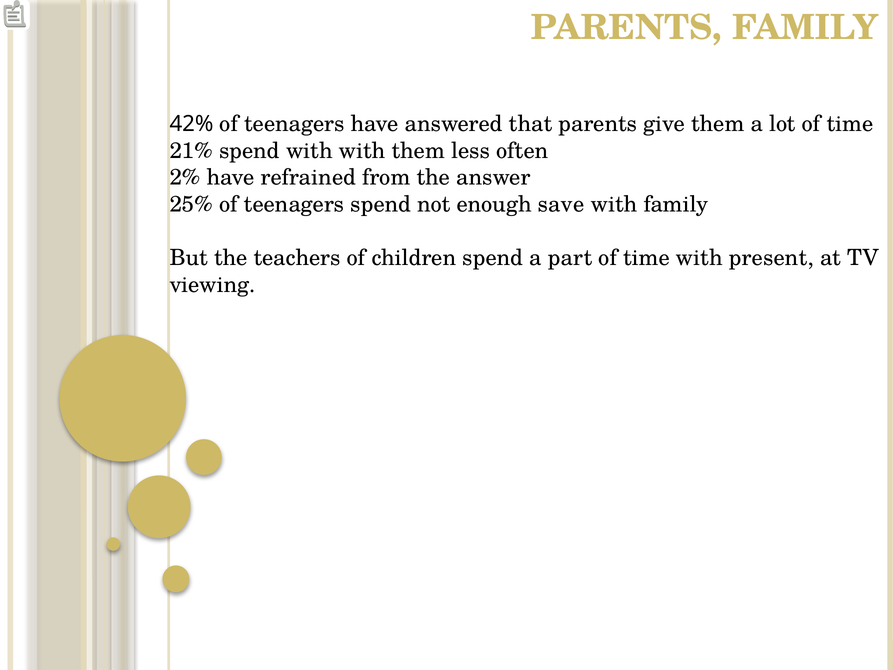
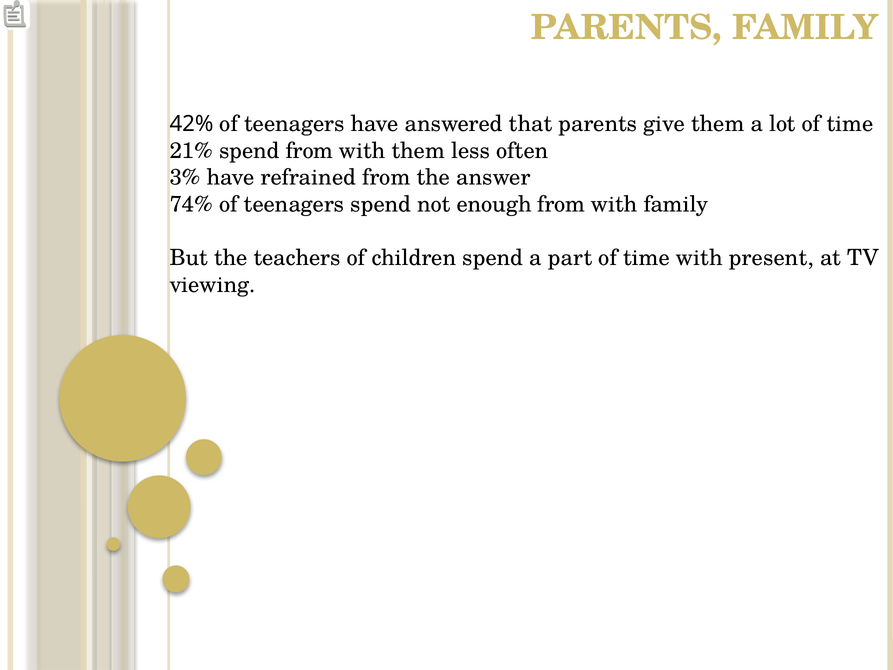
spend with: with -> from (309, 151)
2%: 2% -> 3% (185, 178)
25%: 25% -> 74% (191, 204)
enough save: save -> from (561, 204)
